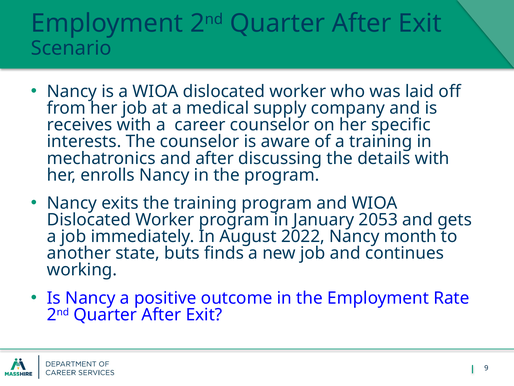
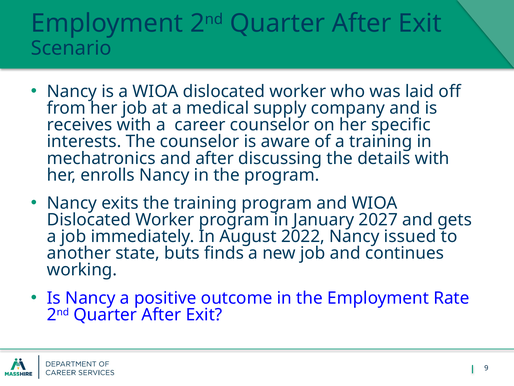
2053: 2053 -> 2027 (378, 220)
month: month -> issued (410, 236)
